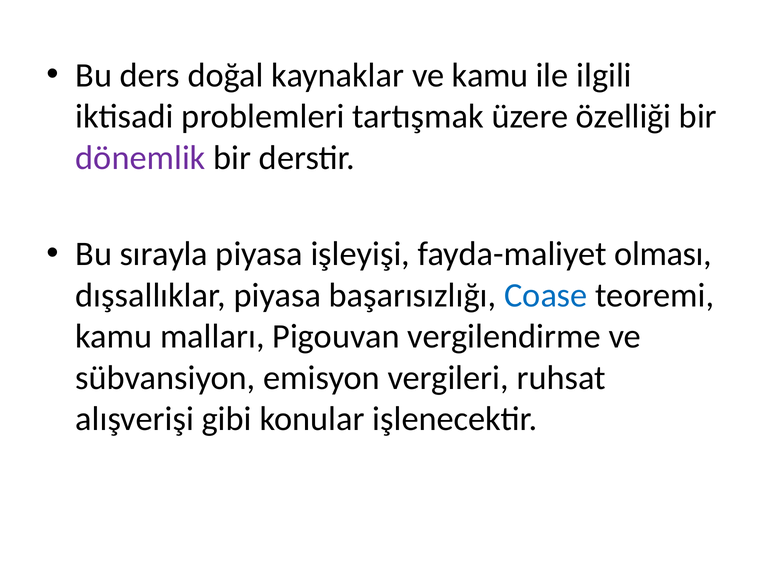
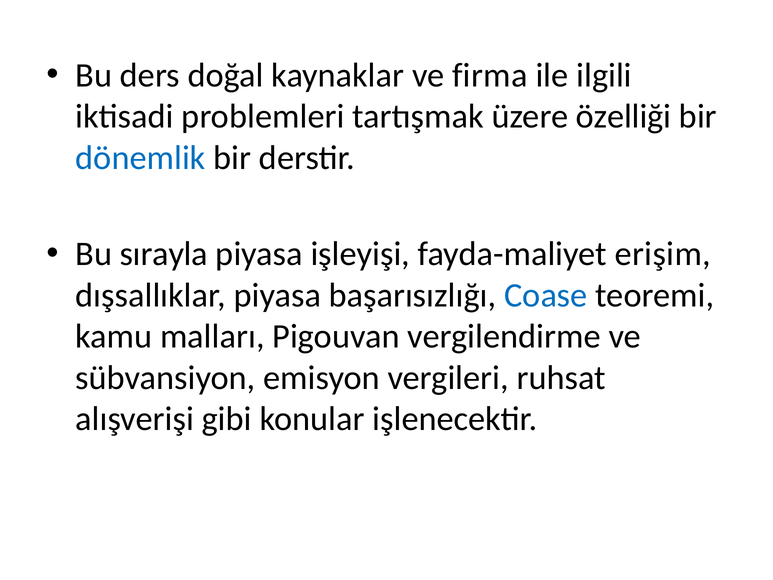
ve kamu: kamu -> firma (490, 75)
dönemlik colour: purple -> blue (140, 158)
olması: olması -> erişim (663, 254)
